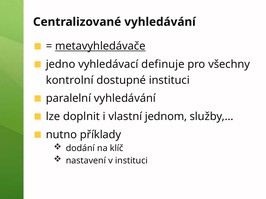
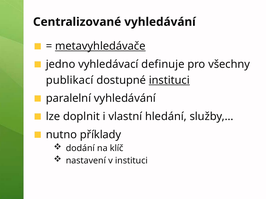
kontrolní: kontrolní -> publikací (70, 80)
instituci underline: none -> present (169, 80)
jednom: jednom -> hledání (166, 117)
